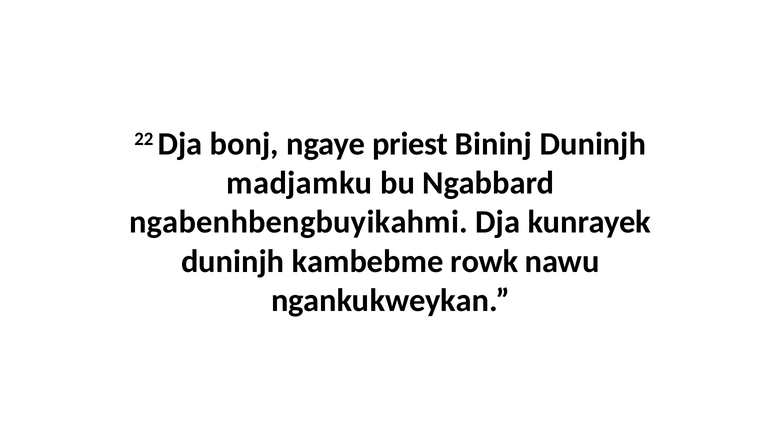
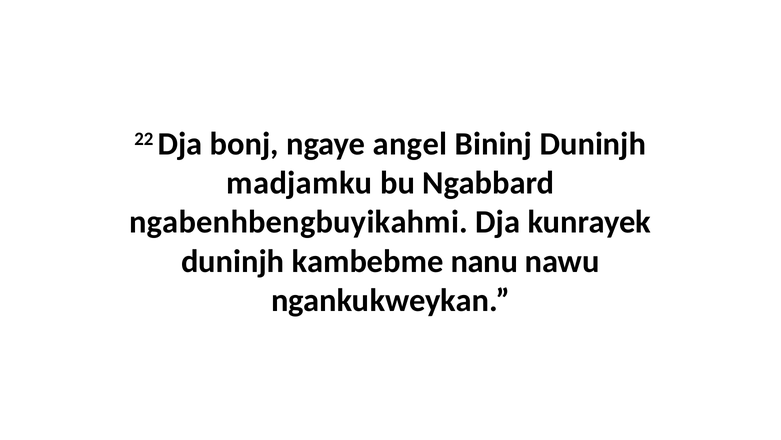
priest: priest -> angel (410, 144)
rowk: rowk -> nanu (484, 261)
